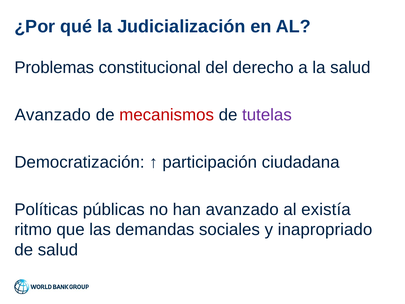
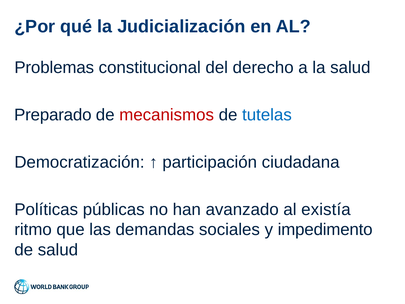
Avanzado: Avanzado -> Preparado (53, 115)
tutelas colour: purple -> blue (267, 115)
inapropriado: inapropriado -> impedimento (325, 230)
